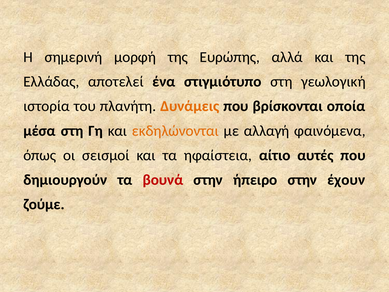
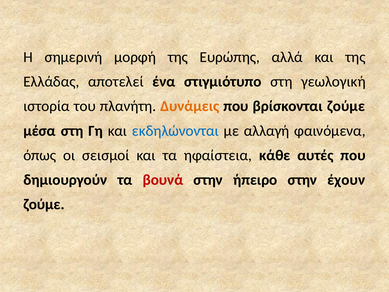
βρίσκονται οποία: οποία -> ζούμε (346, 106)
εκδηλώνονται colour: orange -> blue (175, 131)
αίτιο: αίτιο -> κάθε (275, 155)
